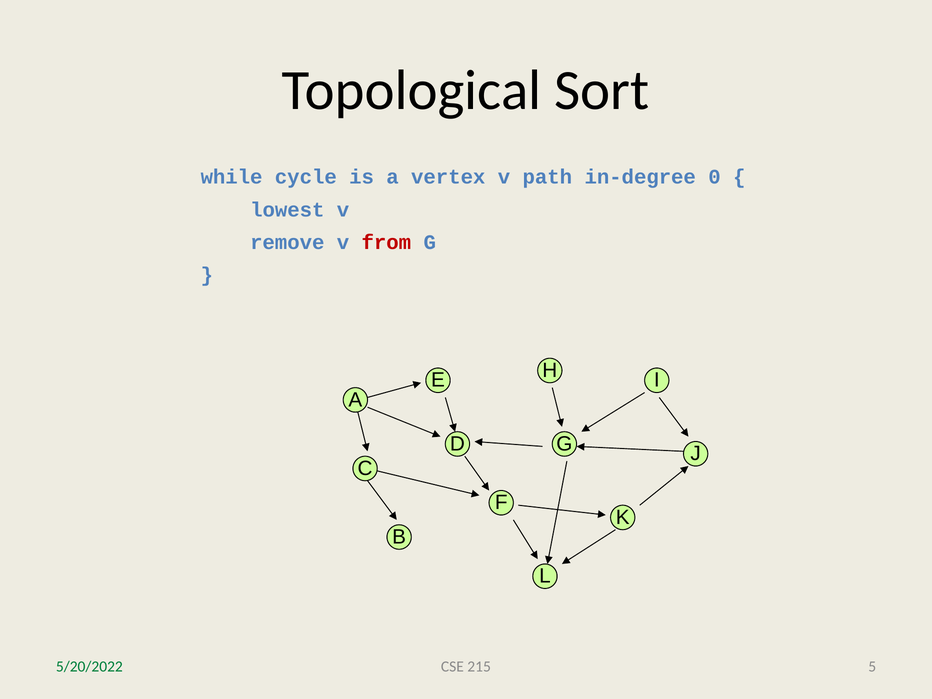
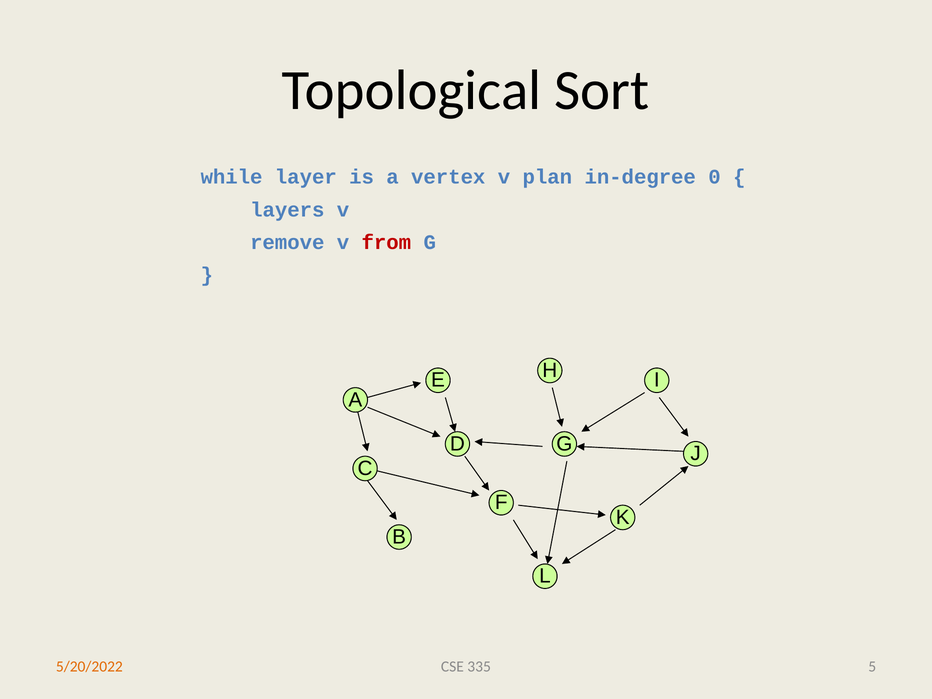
cycle: cycle -> layer (306, 177)
path: path -> plan (547, 177)
lowest: lowest -> layers (287, 210)
5/20/2022 colour: green -> orange (89, 666)
215: 215 -> 335 (479, 666)
